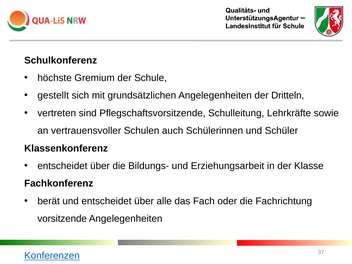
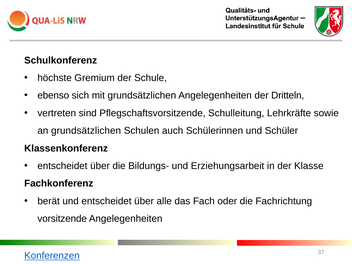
gestellt: gestellt -> ebenso (53, 95)
an vertrauensvoller: vertrauensvoller -> grundsätzlichen (86, 131)
